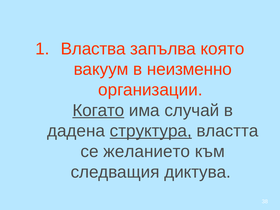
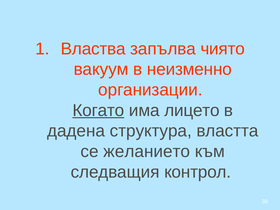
която: която -> чиято (223, 49)
случай: случай -> лицето (192, 110)
структура underline: present -> none (151, 131)
диктува: диктува -> контрол (198, 172)
